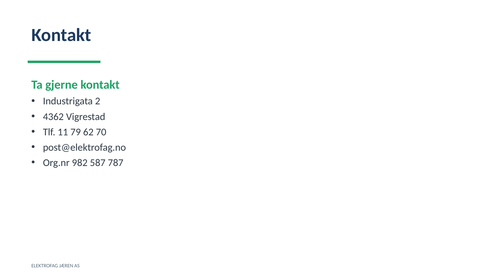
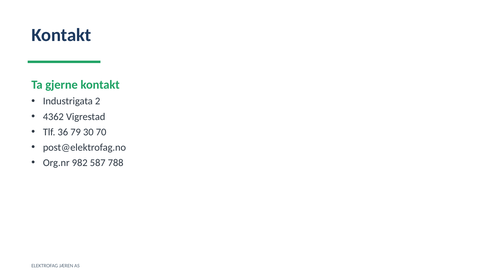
11: 11 -> 36 (63, 132)
62: 62 -> 30 (88, 132)
787: 787 -> 788 (116, 163)
